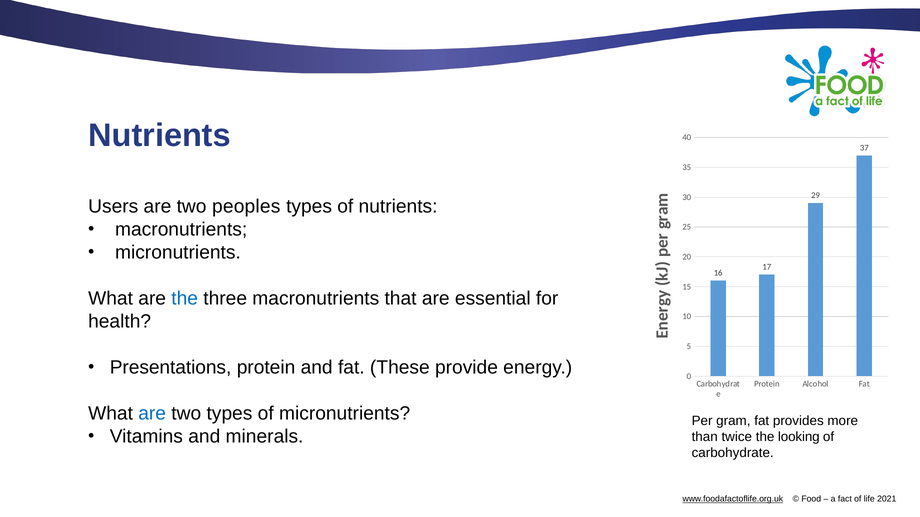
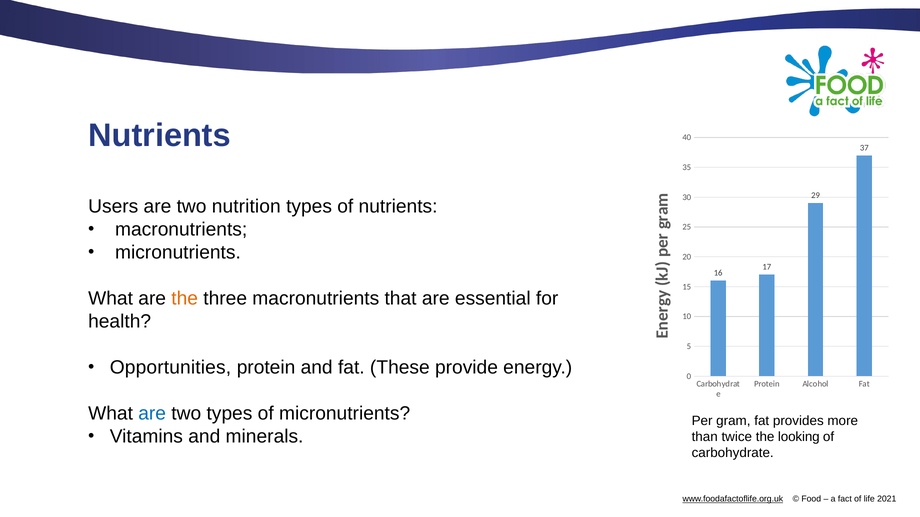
peoples: peoples -> nutrition (246, 207)
the colour: blue -> orange (185, 299)
Presentations: Presentations -> Opportunities (170, 368)
